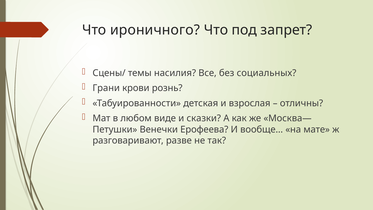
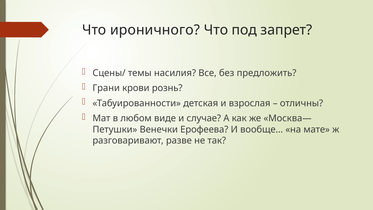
социальных: социальных -> предложить (267, 73)
сказки: сказки -> случае (204, 118)
